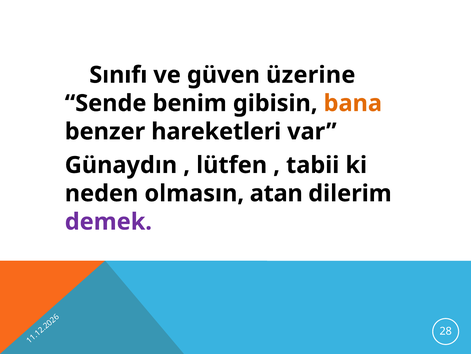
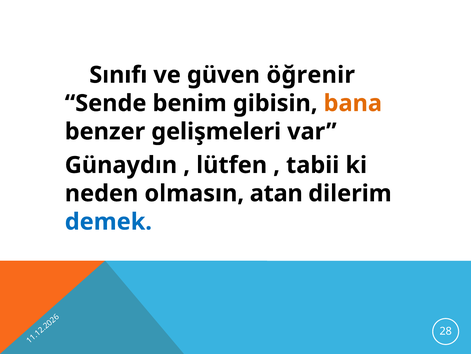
üzerine: üzerine -> öğrenir (311, 75)
hareketleri: hareketleri -> gelişmeleri (216, 131)
demek colour: purple -> blue (108, 221)
